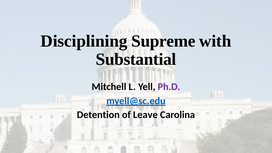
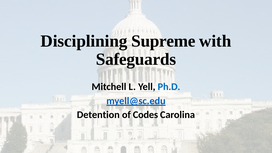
Substantial: Substantial -> Safeguards (136, 59)
Ph.D colour: purple -> blue (169, 87)
Leave: Leave -> Codes (145, 115)
